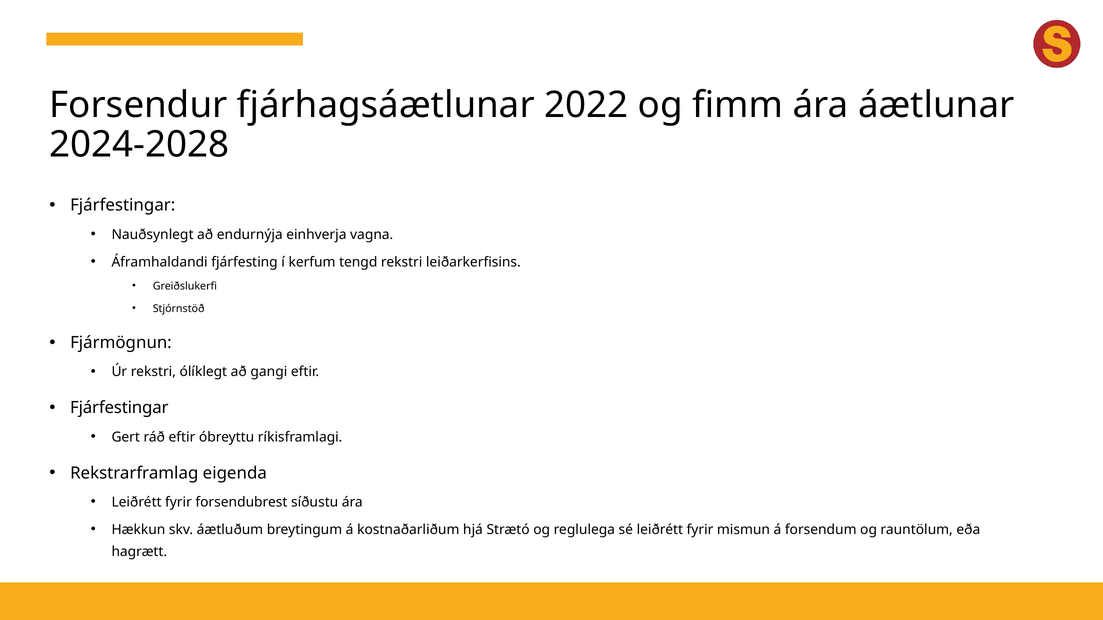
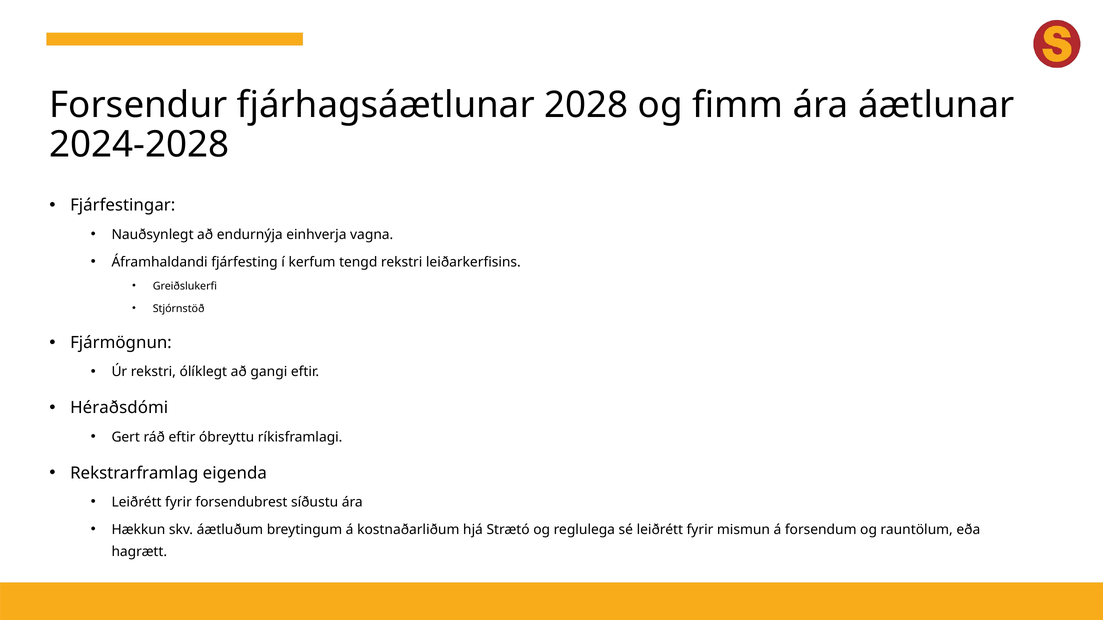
2022: 2022 -> 2028 (586, 105)
Fjárfestingar: Fjárfestingar -> Héraðsdómi (119, 408)
